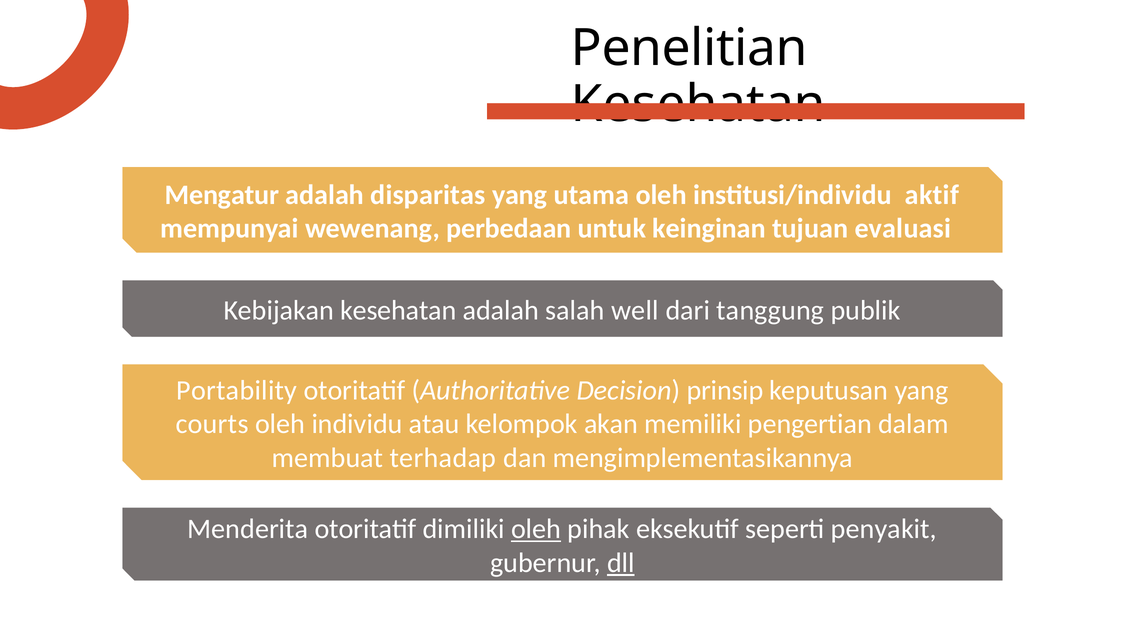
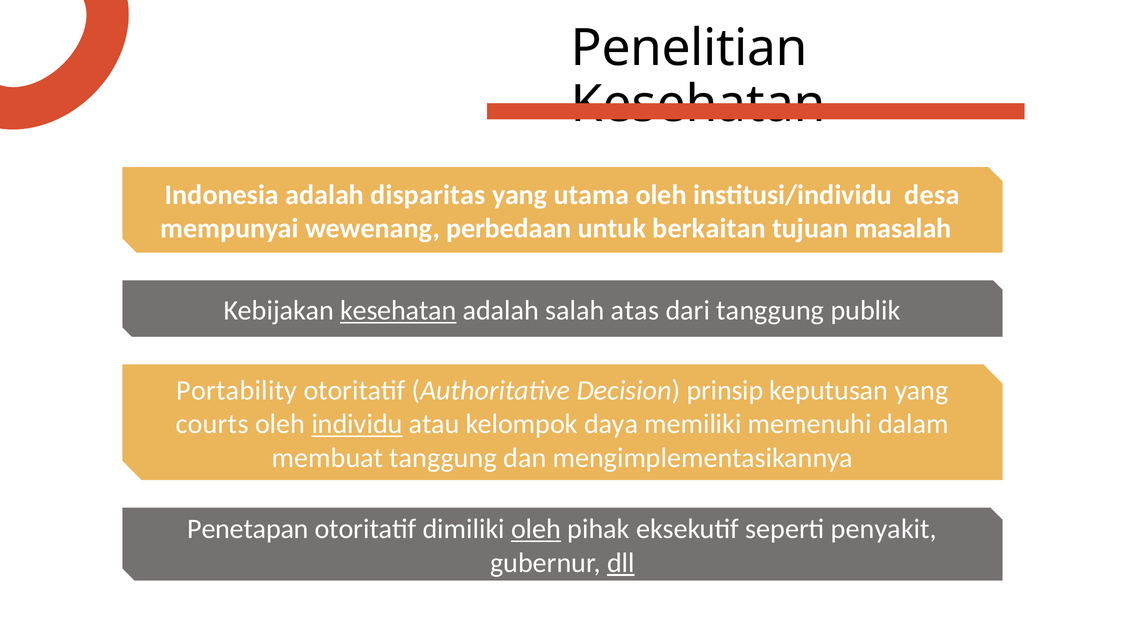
Mengatur: Mengatur -> Indonesia (222, 195)
aktif: aktif -> desa (932, 195)
keinginan: keinginan -> berkaitan (709, 229)
evaluasi: evaluasi -> masalah (903, 229)
kesehatan underline: none -> present (398, 310)
well: well -> atas (635, 310)
individu underline: none -> present (357, 424)
akan: akan -> daya (611, 424)
pengertian: pengertian -> memenuhi (810, 424)
membuat terhadap: terhadap -> tanggung (443, 458)
Menderita: Menderita -> Penetapan (248, 529)
